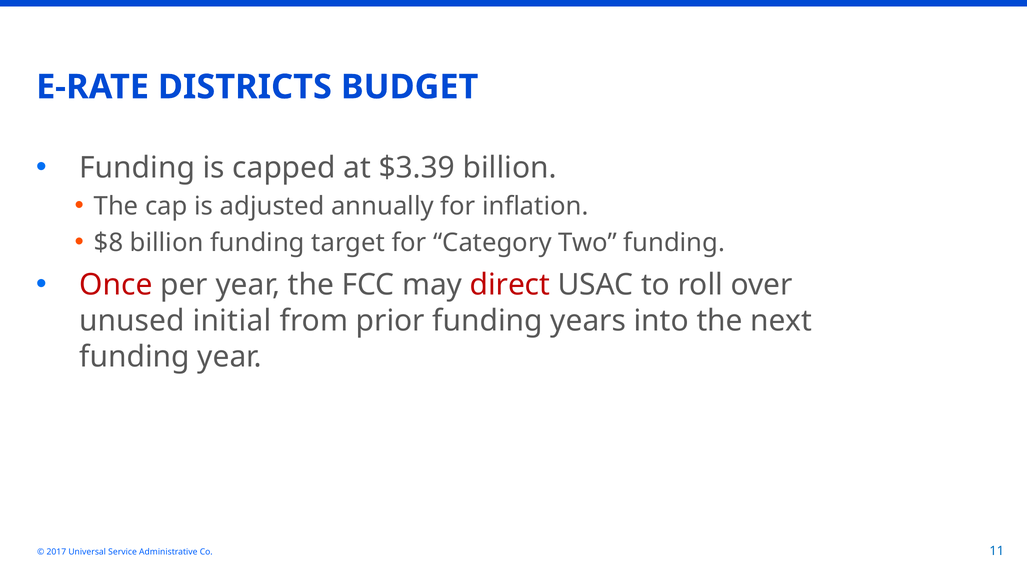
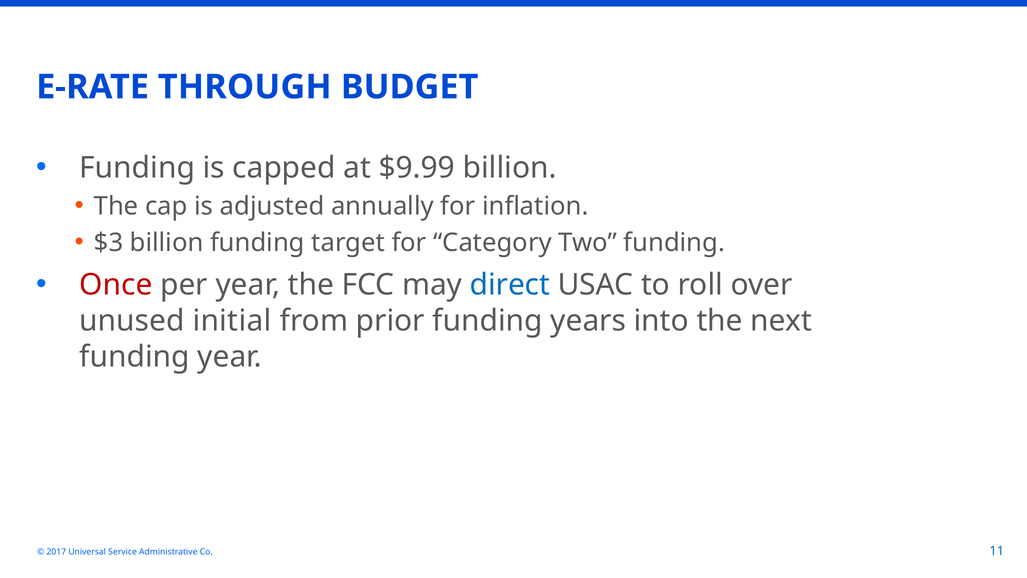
DISTRICTS: DISTRICTS -> THROUGH (245, 87)
$3.39: $3.39 -> $9.99 (417, 168)
$8: $8 -> $3 (109, 242)
direct colour: red -> blue (510, 285)
